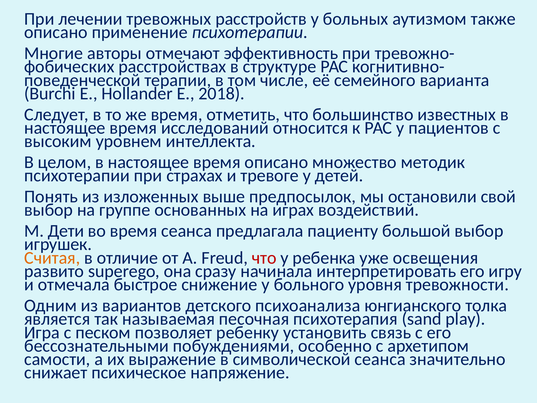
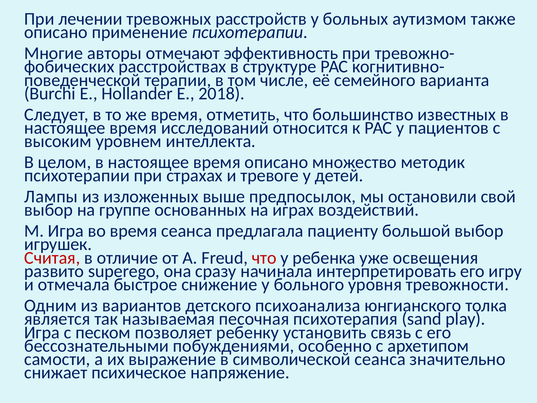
Понять: Понять -> Лампы (51, 196)
М Дети: Дети -> Игра (66, 231)
Считая colour: orange -> red (52, 258)
